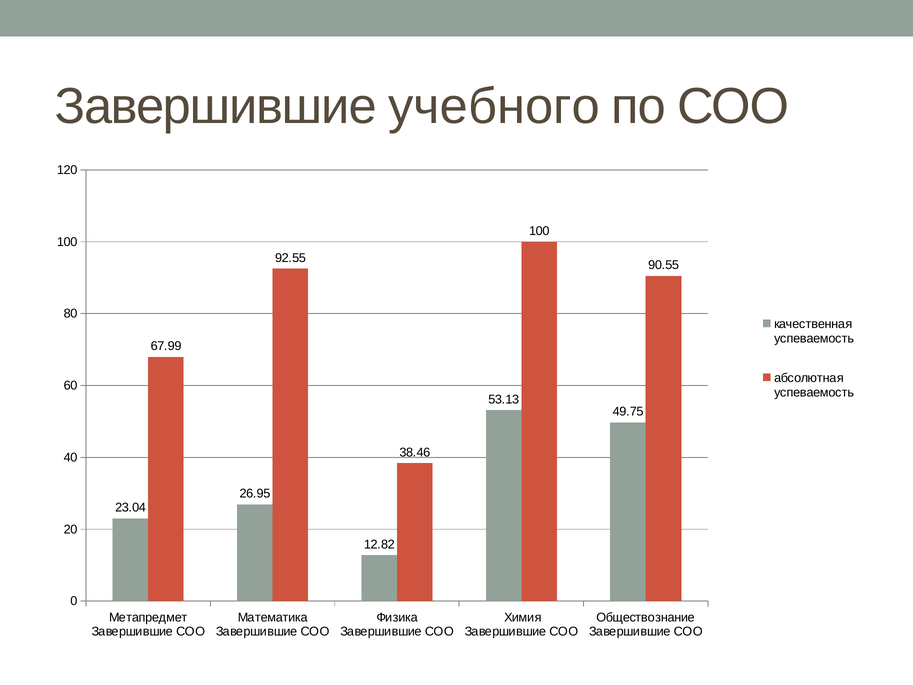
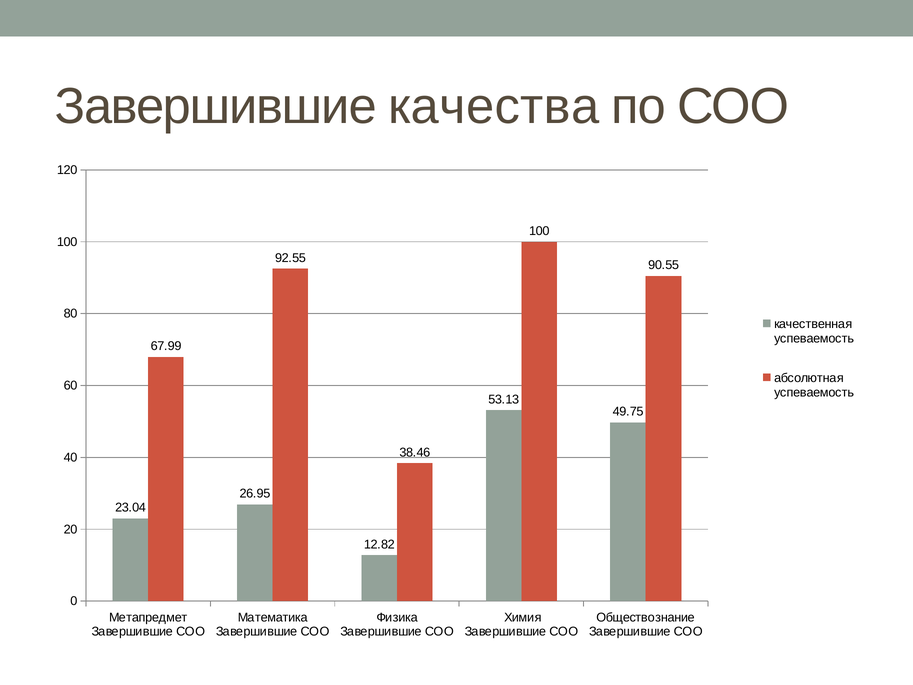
учебного: учебного -> качества (494, 106)
